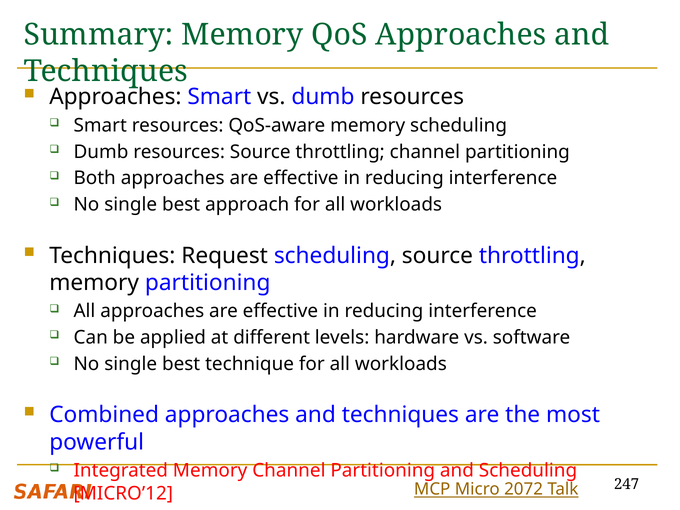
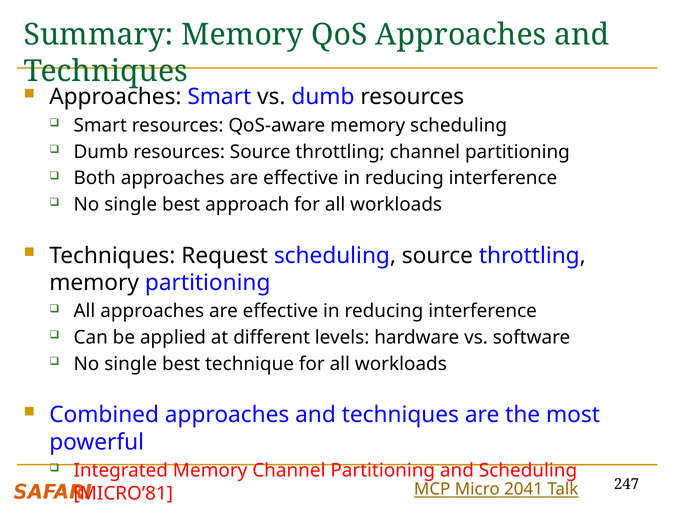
2072: 2072 -> 2041 (524, 489)
MICRO’12: MICRO’12 -> MICRO’81 (123, 493)
